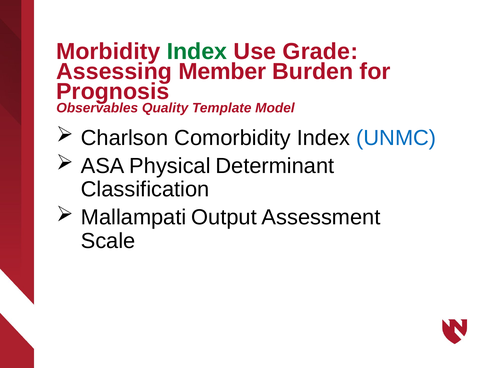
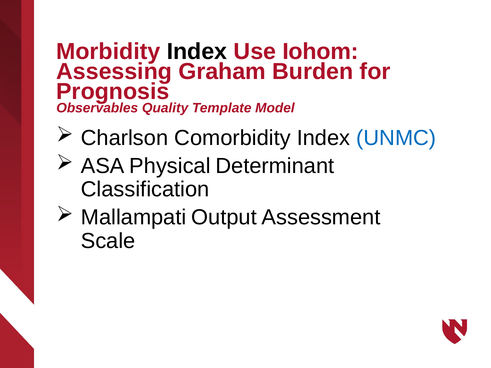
Index colour: green -> black (197, 52)
Grade: Grade -> Iohom (321, 52)
Member: Member -> Graham (222, 72)
